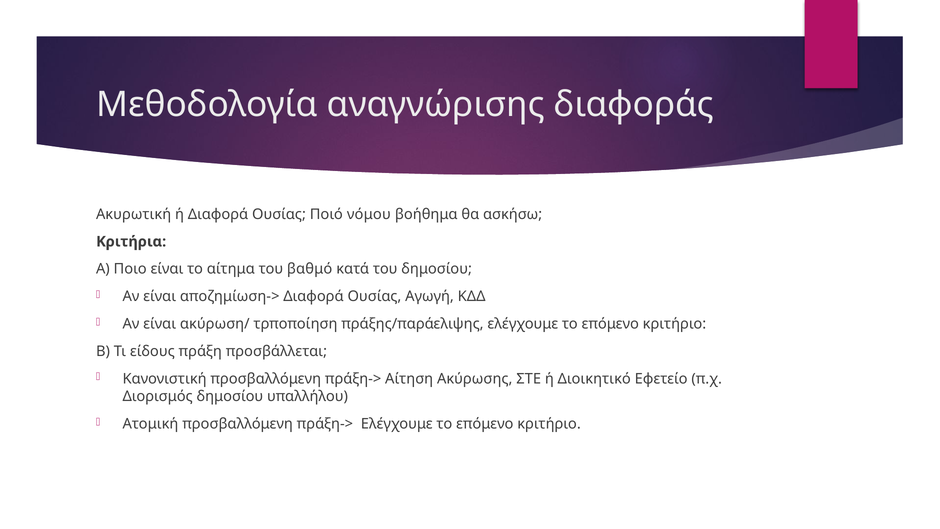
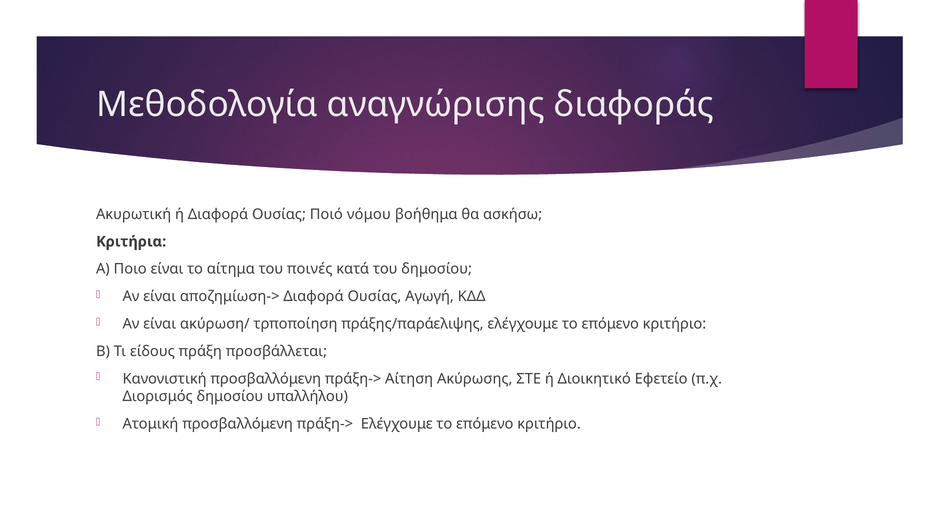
βαθμό: βαθμό -> ποινές (310, 269)
